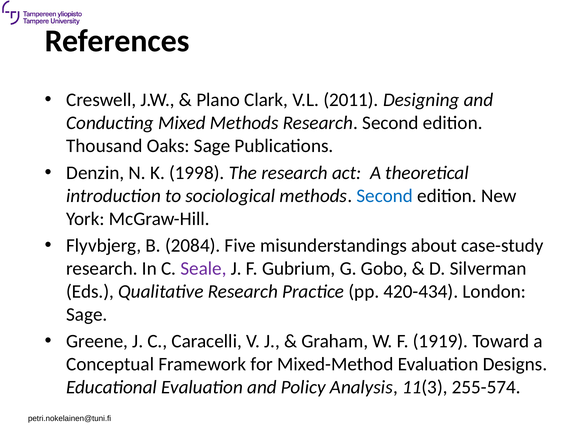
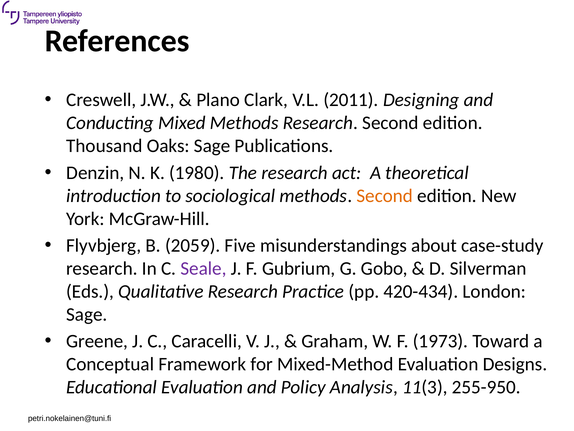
1998: 1998 -> 1980 (197, 173)
Second colour: blue -> orange (385, 196)
2084: 2084 -> 2059 (193, 245)
1919: 1919 -> 1973 (440, 341)
255-574: 255-574 -> 255-950 (486, 387)
